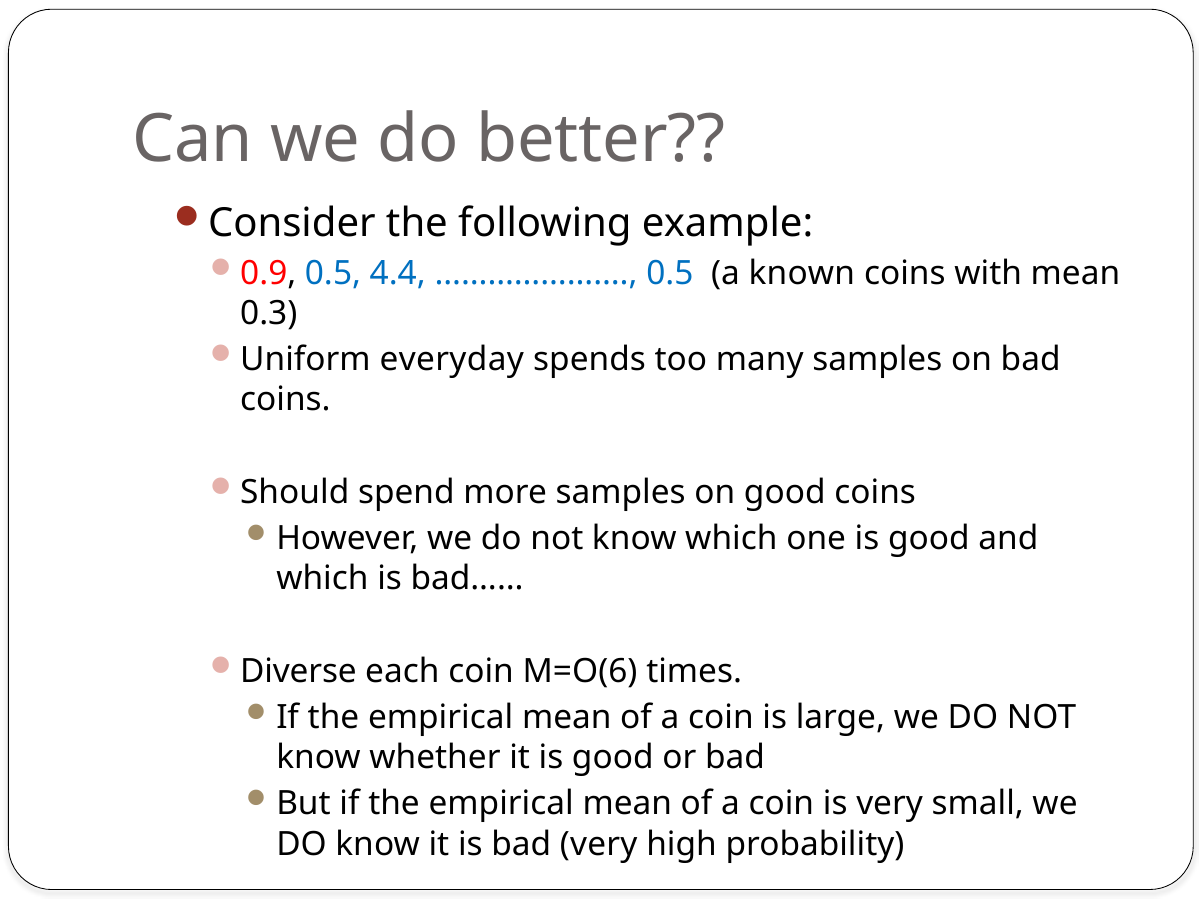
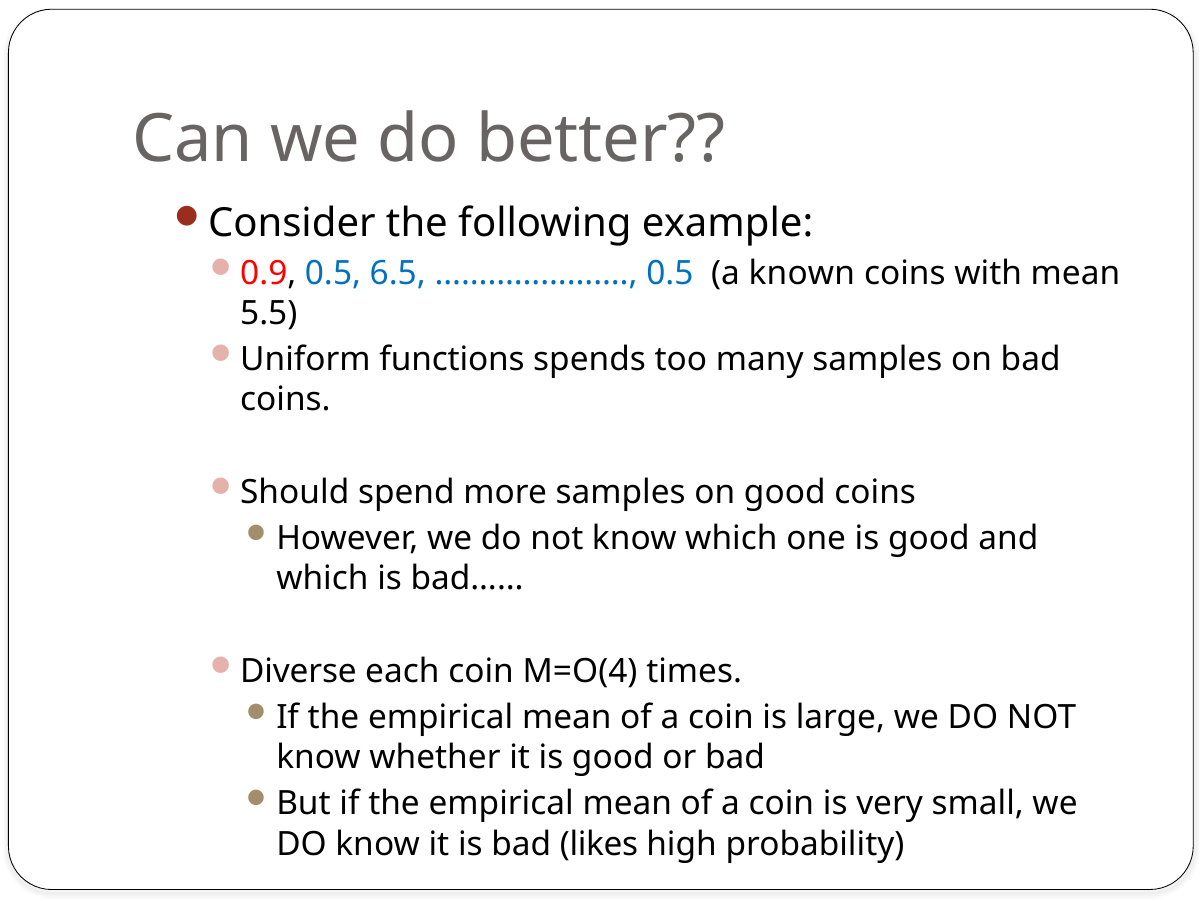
4.4: 4.4 -> 6.5 (398, 273)
0.3: 0.3 -> 5.5 (269, 313)
everyday: everyday -> functions (452, 359)
M=O(6: M=O(6 -> M=O(4 (580, 671)
bad very: very -> likes (599, 844)
